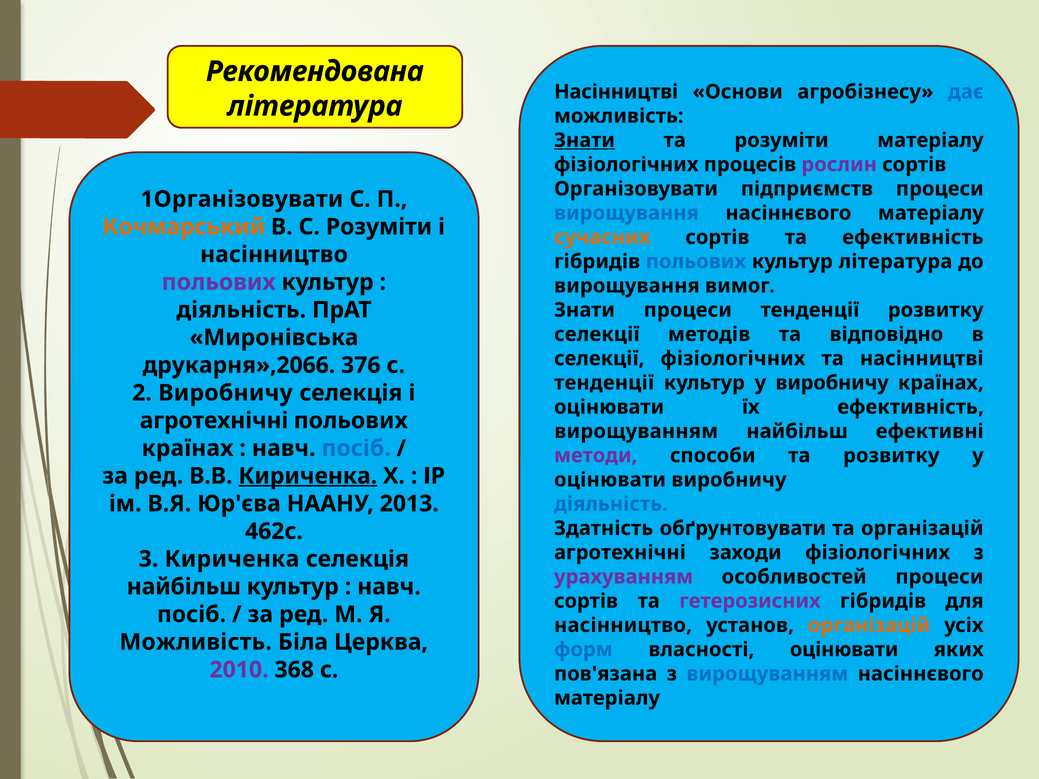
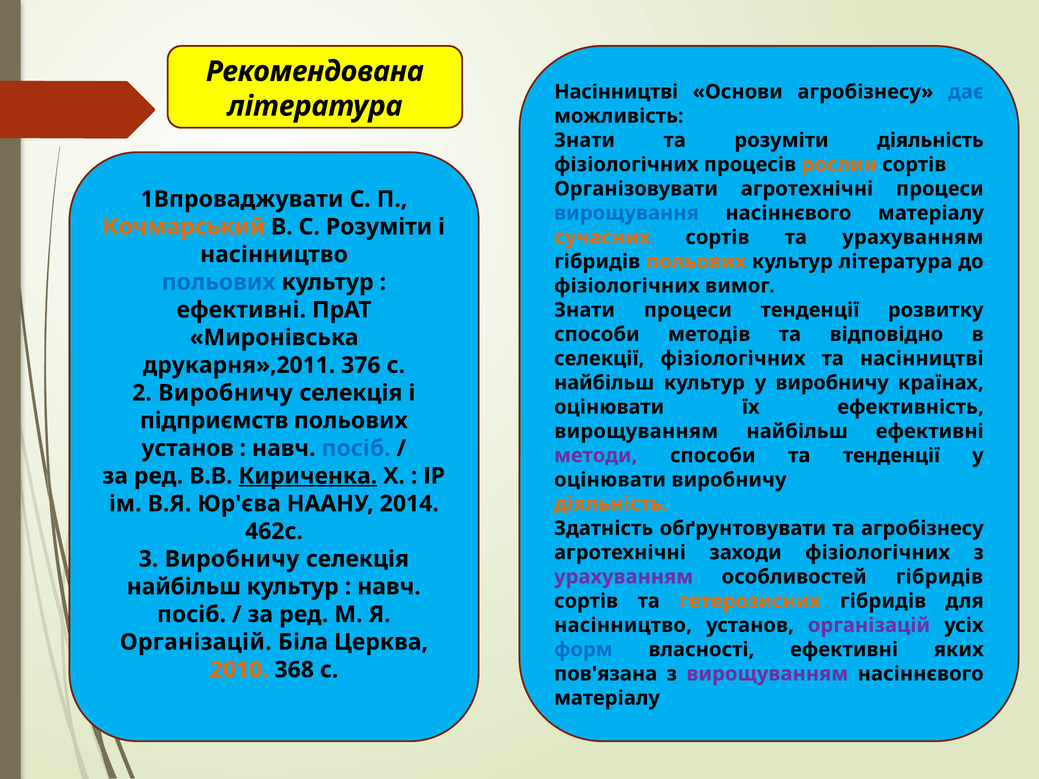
Знати underline: present -> none (585, 140)
розуміти матеріалу: матеріалу -> діяльність (930, 140)
рослин colour: purple -> orange (839, 165)
Організовувати підприємств: підприємств -> агротехнічні (807, 189)
1Організовувати: 1Організовувати -> 1Впроваджувати (242, 199)
та ефективність: ефективність -> урахуванням (913, 237)
польових colour: blue -> orange (696, 262)
польових colour: purple -> blue (219, 282)
вирощування: вирощування -> фізіологічних (627, 286)
діяльність: діяльність -> ефективні (241, 310)
селекції: селекції -> способи (597, 334)
друкарня»,2066: друкарня»,2066 -> друкарня»,2011 (239, 365)
тенденції: тенденції -> найбільш (604, 383)
агротехнічні: агротехнічні -> підприємств (214, 421)
країнах: країнах -> установ (188, 448)
та розвитку: розвитку -> тенденції (891, 456)
2013: 2013 -> 2014 (409, 504)
діяльність colour: blue -> orange (611, 504)
та організацій: організацій -> агробізнесу (922, 528)
3 Кириченка: Кириченка -> Виробничу (232, 559)
особливостей процеси: процеси -> гібридів (939, 577)
гетерозисних colour: purple -> orange (750, 601)
організацій colour: orange -> purple (869, 625)
Можливість: Можливість -> Організацій (196, 642)
власності оцінювати: оцінювати -> ефективні (844, 650)
2010 colour: purple -> orange (239, 670)
вирощуванням colour: blue -> purple (767, 674)
